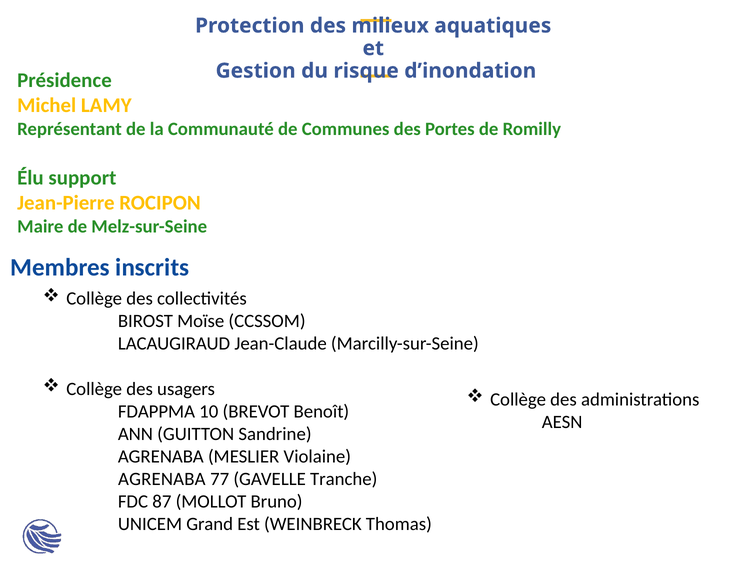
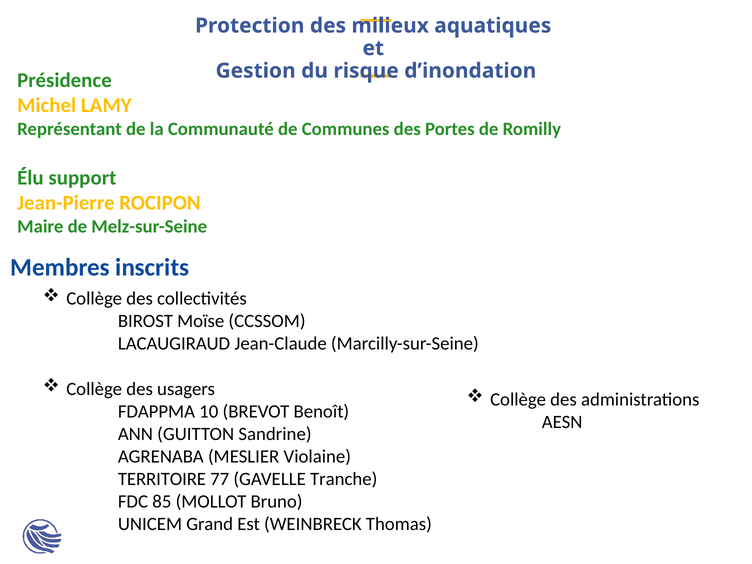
AGRENABA: AGRENABA -> TERRITOIRE (162, 479)
87: 87 -> 85 (162, 502)
